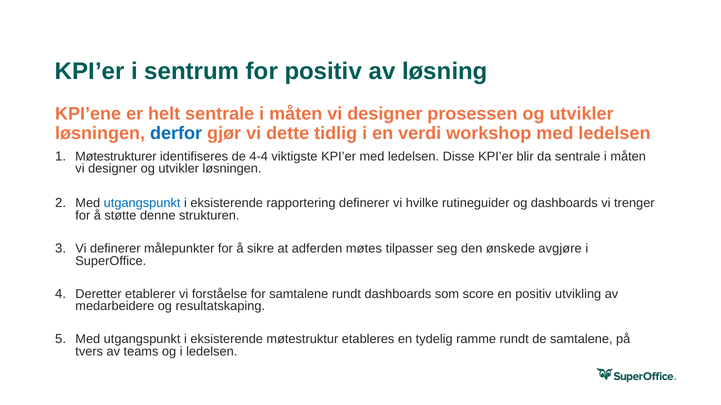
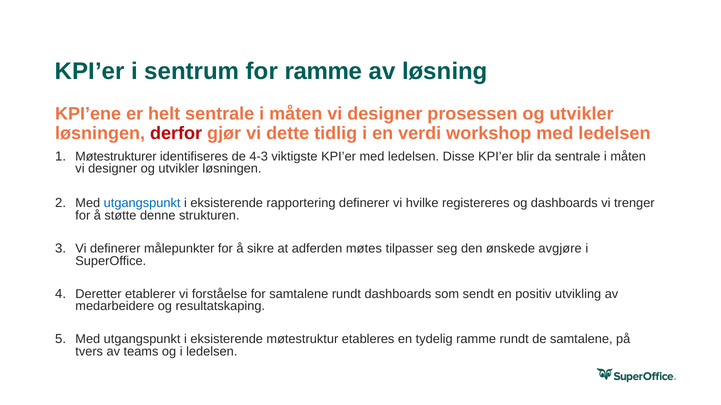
for positiv: positiv -> ramme (323, 71)
derfor colour: blue -> red (176, 133)
4-4: 4-4 -> 4-3 (259, 157)
rutineguider: rutineguider -> registereres (476, 203)
score: score -> sendt (478, 294)
